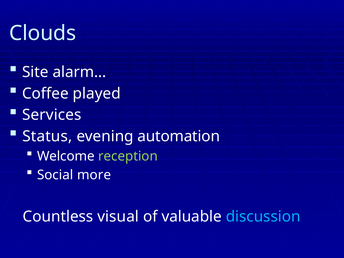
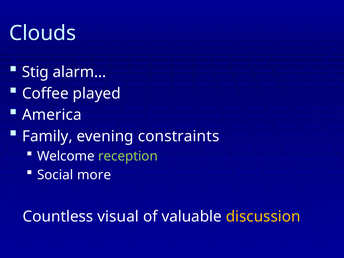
Site: Site -> Stig (35, 72)
Services: Services -> America (52, 115)
Status: Status -> Family (47, 136)
automation: automation -> constraints (179, 136)
discussion colour: light blue -> yellow (263, 217)
